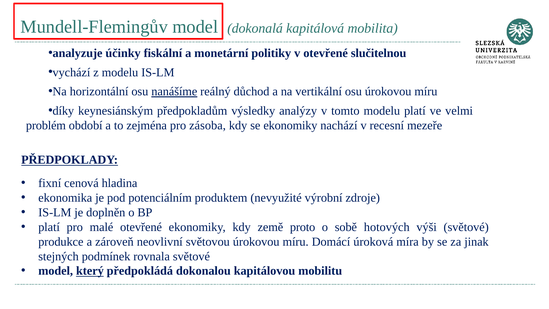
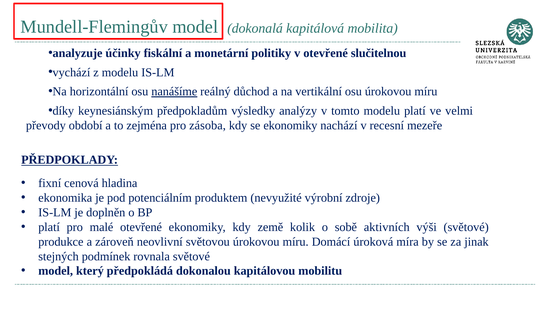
problém: problém -> převody (46, 125)
proto: proto -> kolik (303, 227)
hotových: hotových -> aktivních (387, 227)
který underline: present -> none (90, 271)
